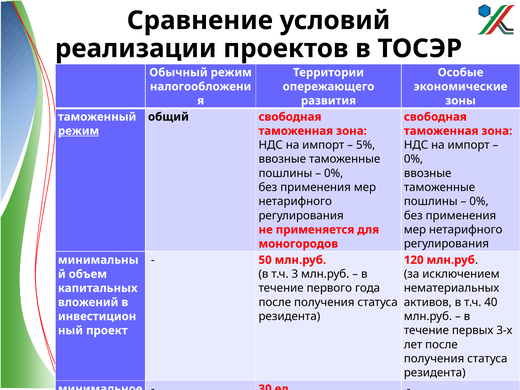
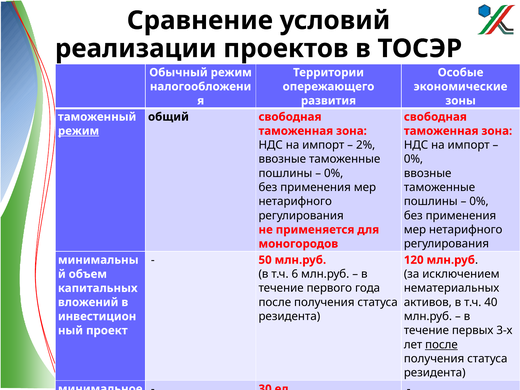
5%: 5% -> 2% (366, 145)
3: 3 -> 6 (295, 274)
после underline: none -> present (441, 345)
